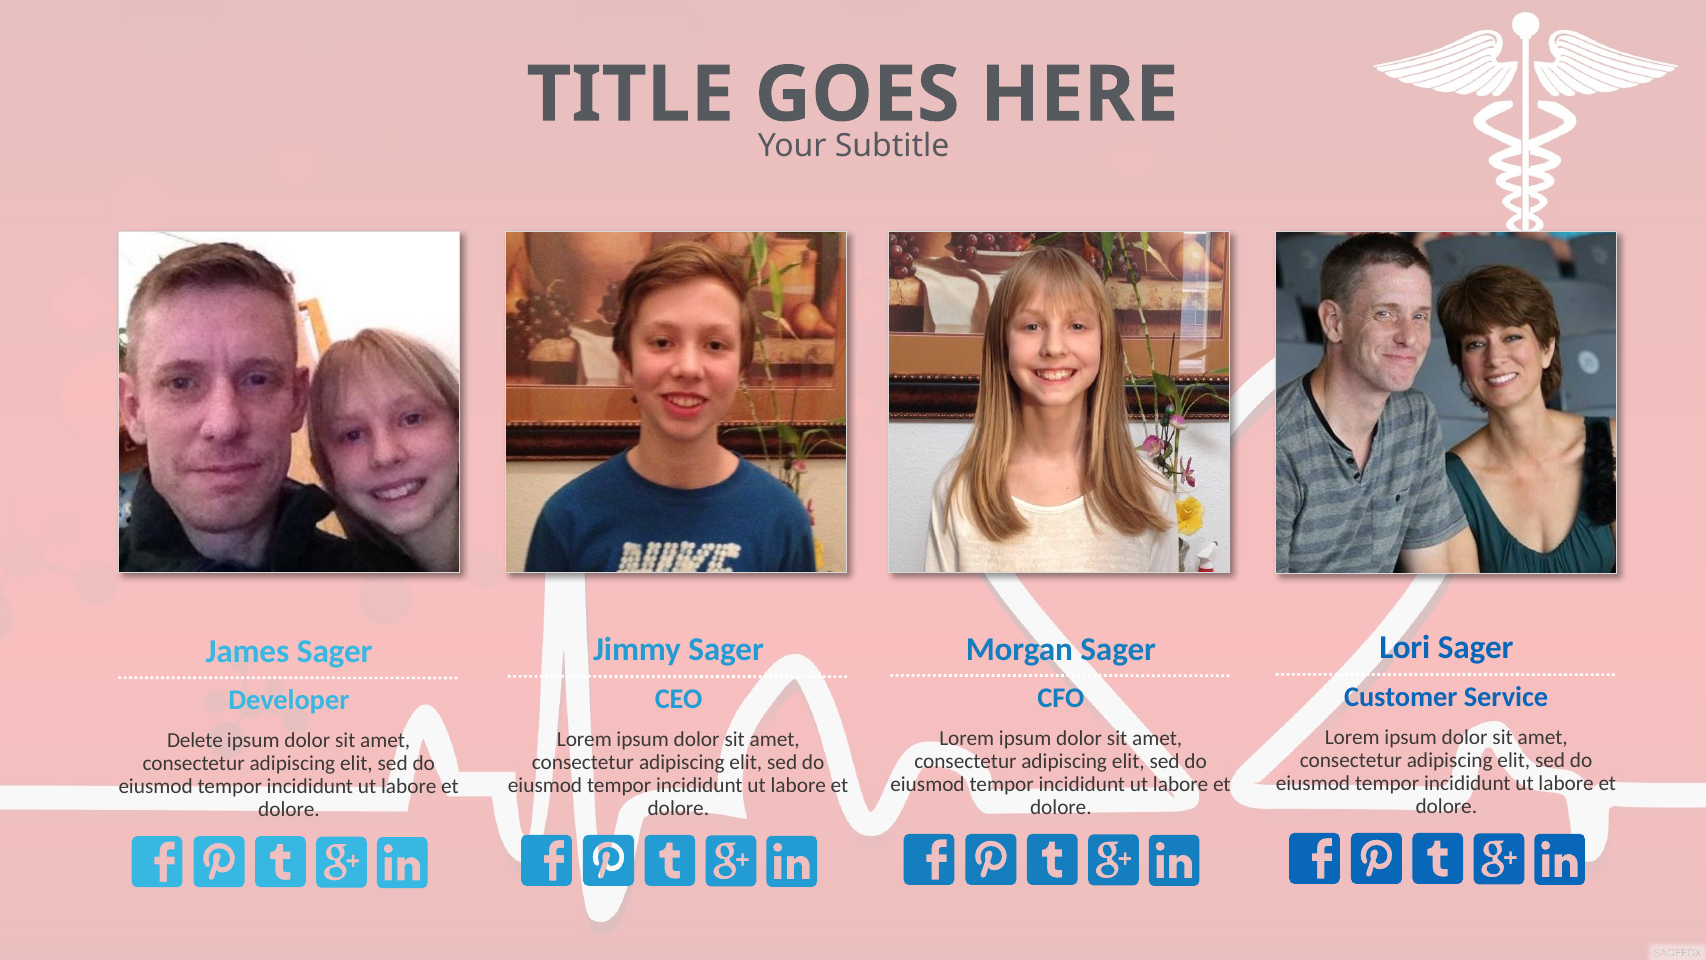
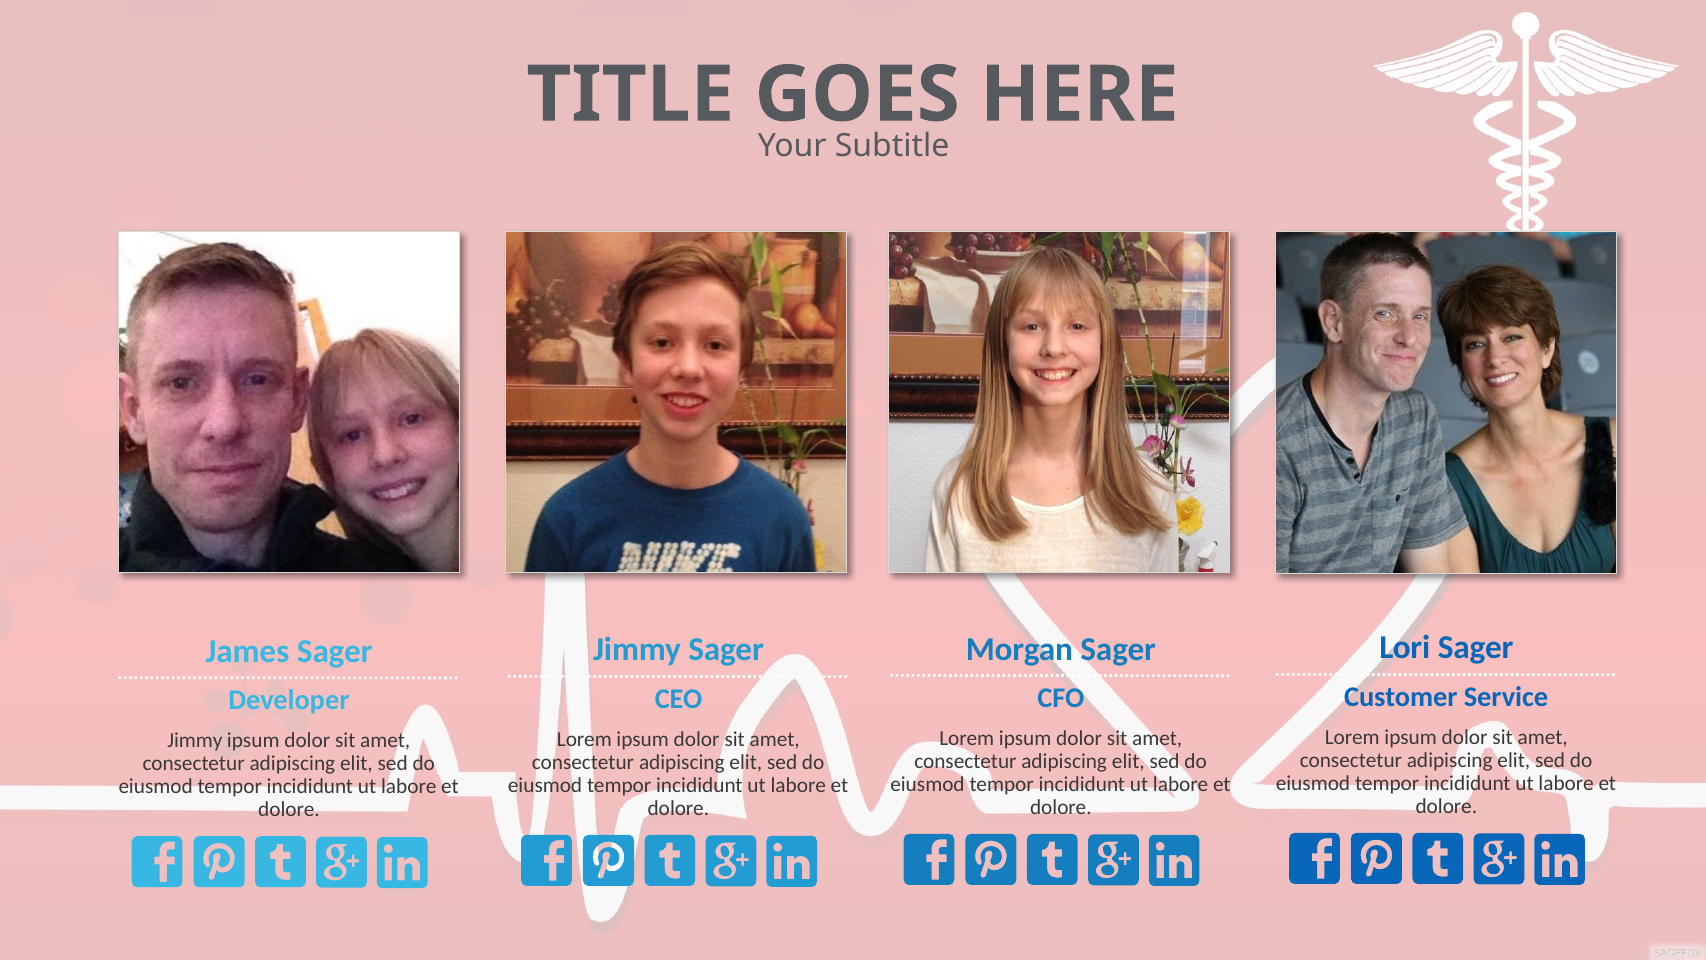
Delete: Delete -> Jimmy (195, 740)
